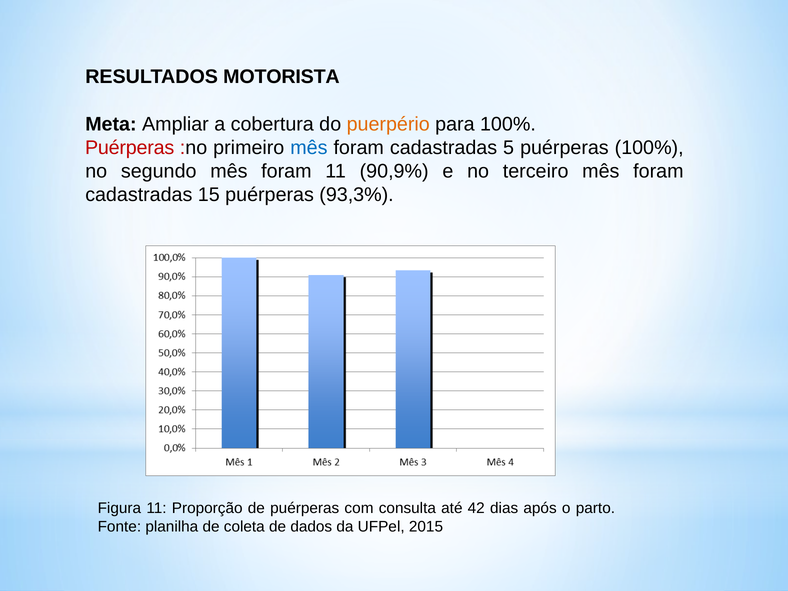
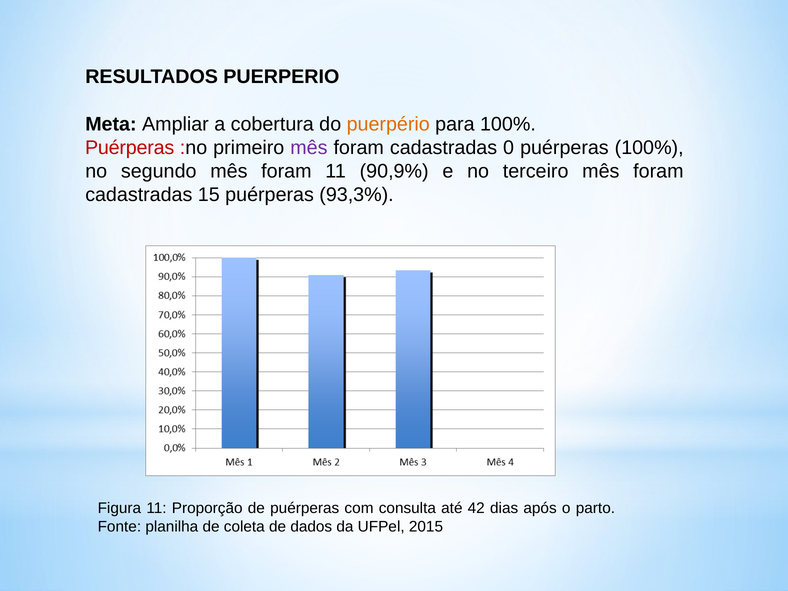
MOTORISTA: MOTORISTA -> PUERPERIO (281, 77)
mês colour: blue -> purple (309, 148)
5: 5 -> 0 (509, 148)
